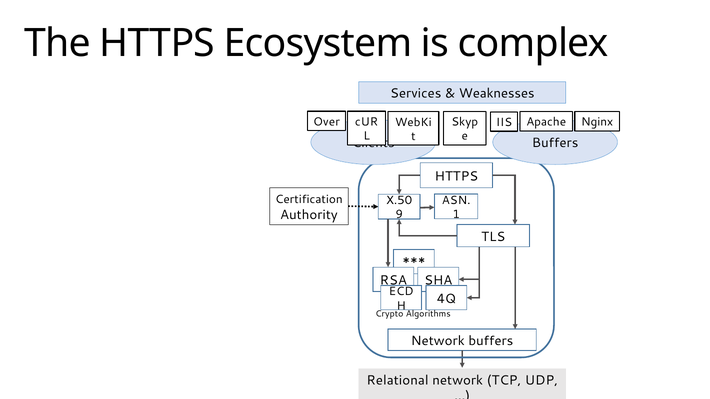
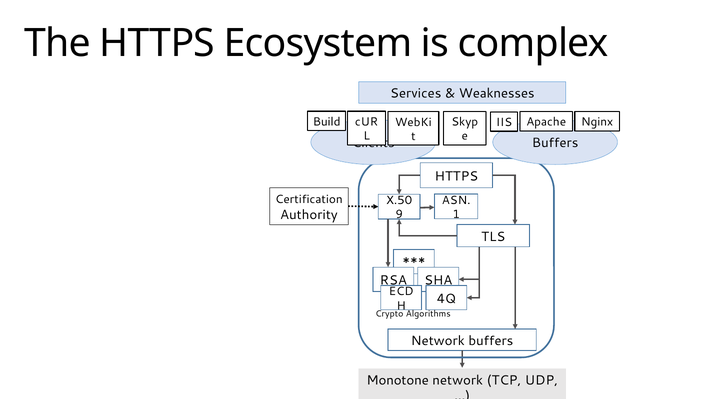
Over: Over -> Build (327, 122)
Relational: Relational -> Monotone (398, 380)
